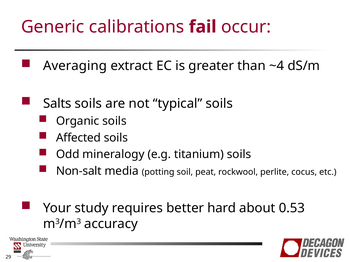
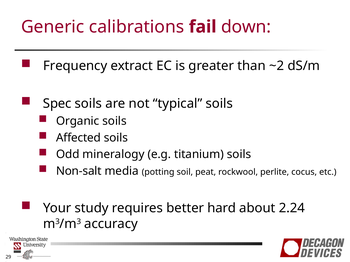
occur: occur -> down (246, 27)
Averaging: Averaging -> Frequency (75, 66)
~4: ~4 -> ~2 (277, 66)
Salts: Salts -> Spec (57, 104)
0.53: 0.53 -> 2.24 (292, 208)
